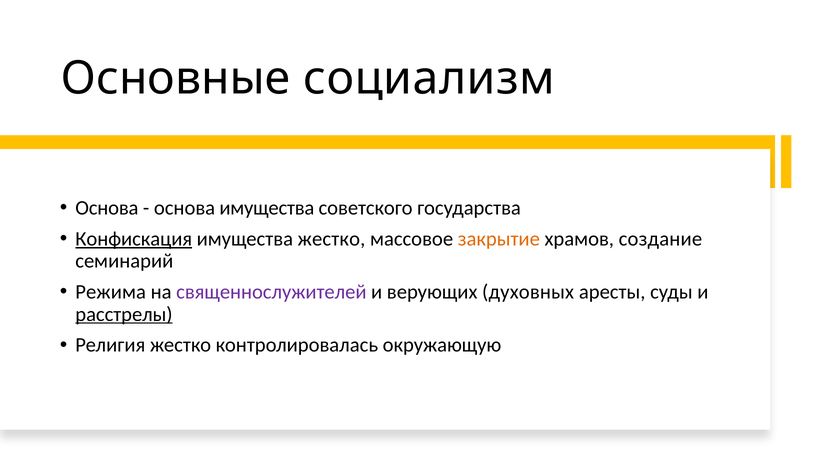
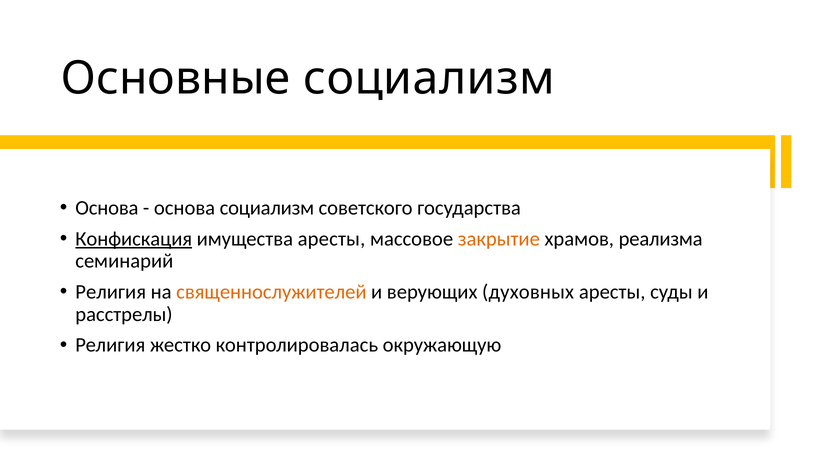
основа имущества: имущества -> социализм (267, 208)
имущества жестко: жестко -> аресты (331, 239)
создание: создание -> реализма (661, 239)
Режима: Режима -> Религия (111, 292)
священнослужителей colour: purple -> orange (271, 292)
расстрелы underline: present -> none (124, 314)
